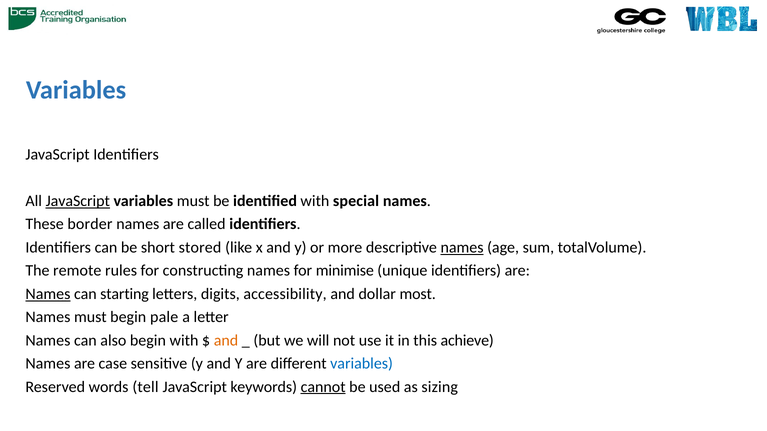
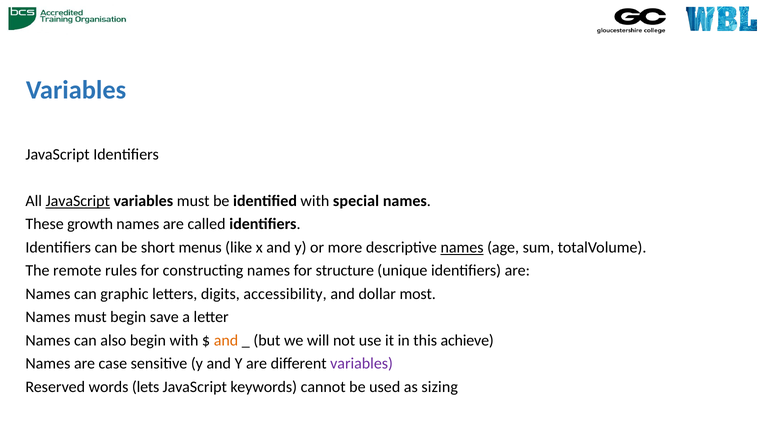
border: border -> growth (90, 224)
stored: stored -> menus (200, 248)
minimise: minimise -> structure (345, 271)
Names underline: present -> none (48, 294)
starting: starting -> graphic (124, 294)
pale: pale -> save (164, 317)
variables colour: blue -> purple (362, 364)
tell: tell -> lets (146, 387)
cannot underline: present -> none (323, 387)
